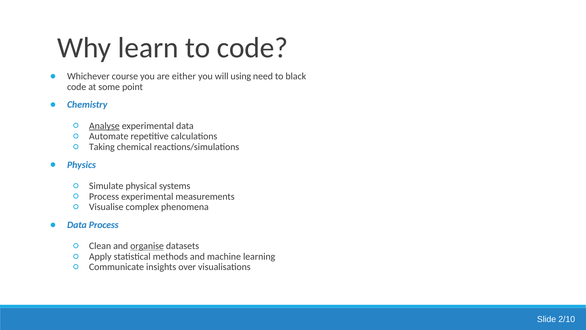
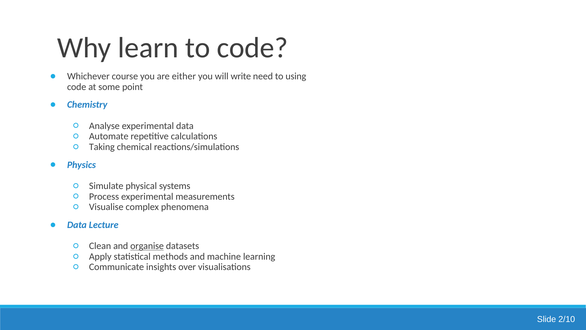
using: using -> write (241, 76)
black: black -> using (296, 76)
Analyse underline: present -> none (104, 126)
Data Process: Process -> Lecture (104, 225)
